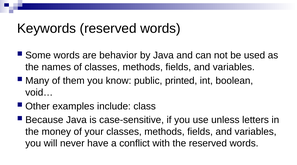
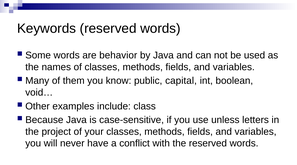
printed: printed -> capital (181, 81)
money: money -> project (56, 132)
